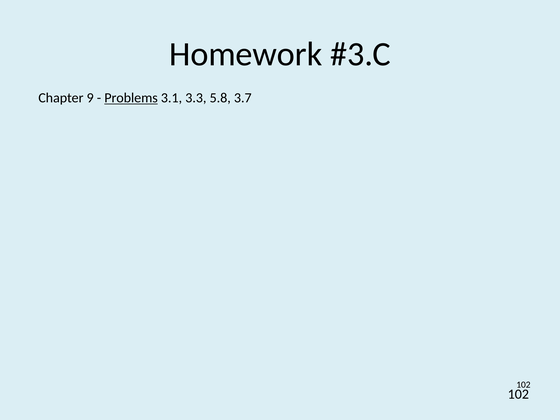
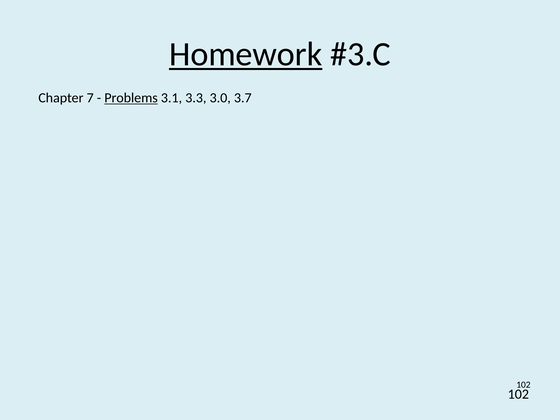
Homework underline: none -> present (246, 54)
9: 9 -> 7 (90, 98)
5.8: 5.8 -> 3.0 (220, 98)
